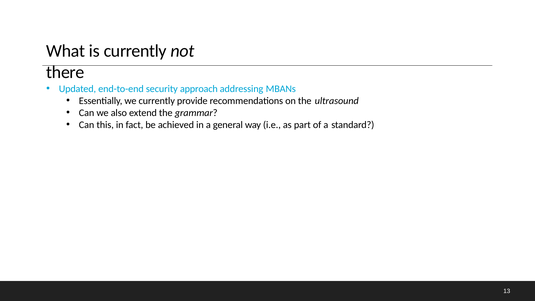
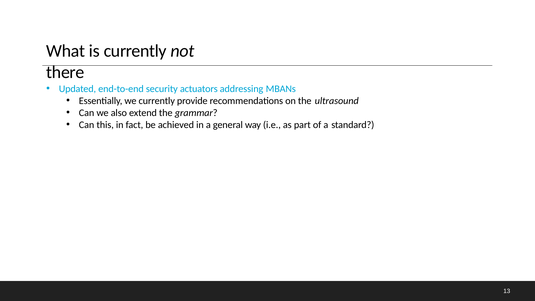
approach: approach -> actuators (199, 89)
